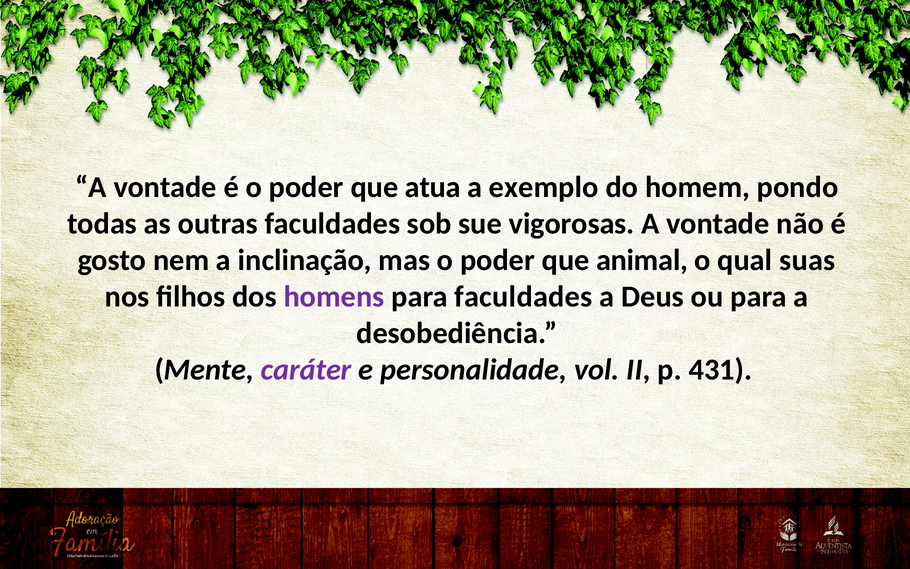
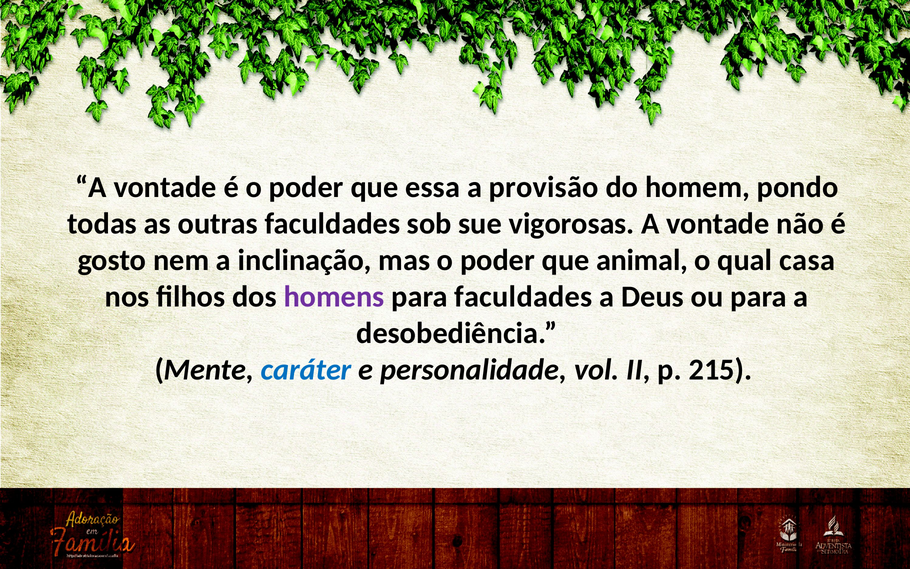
atua: atua -> essa (433, 187)
exemplo: exemplo -> provisão (544, 187)
suas: suas -> casa (807, 260)
caráter colour: purple -> blue (306, 369)
431: 431 -> 215 (720, 369)
